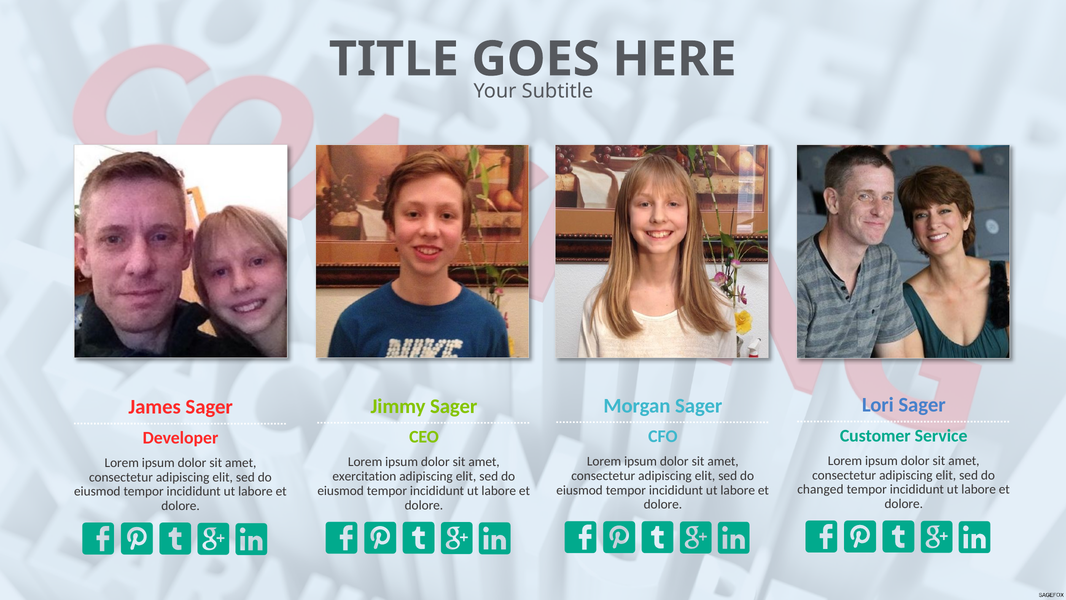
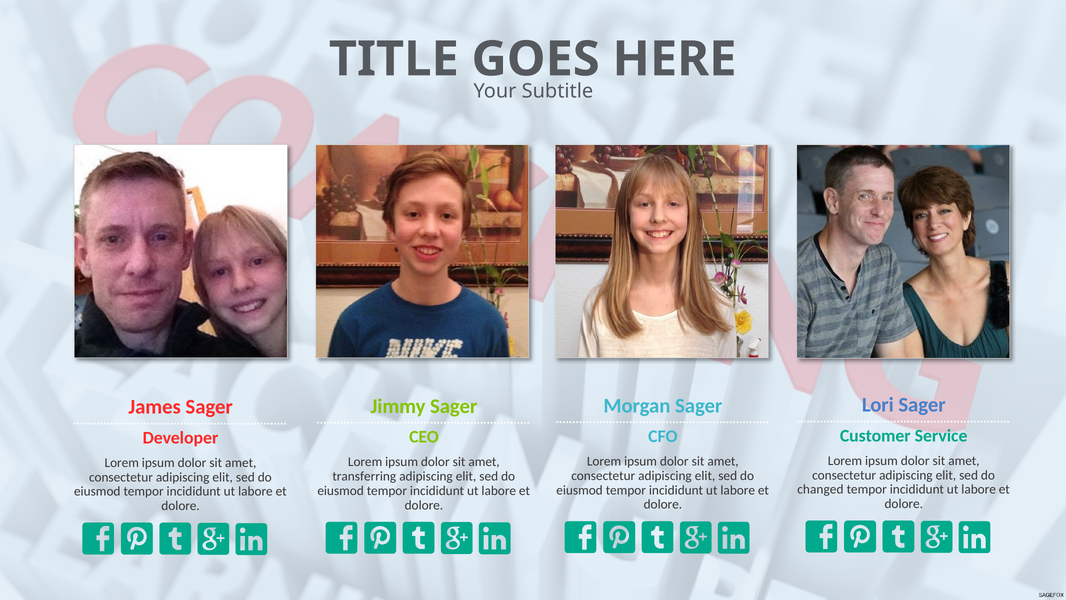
exercitation: exercitation -> transferring (364, 476)
